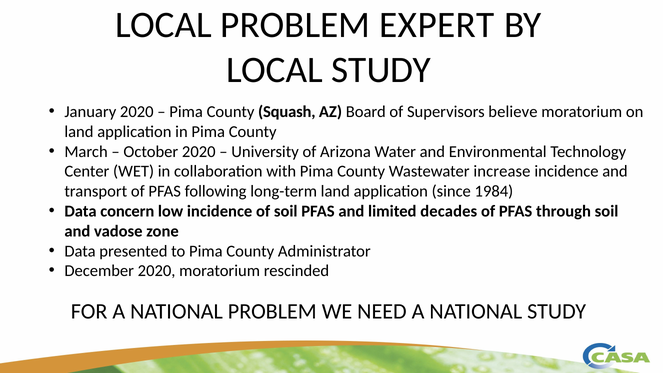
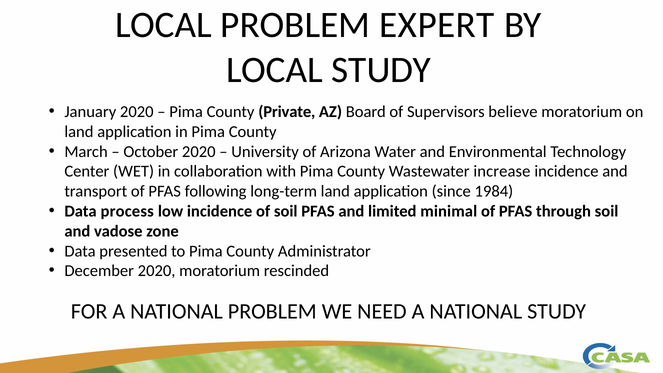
Squash: Squash -> Private (287, 112)
concern: concern -> process (127, 211)
decades: decades -> minimal (449, 211)
